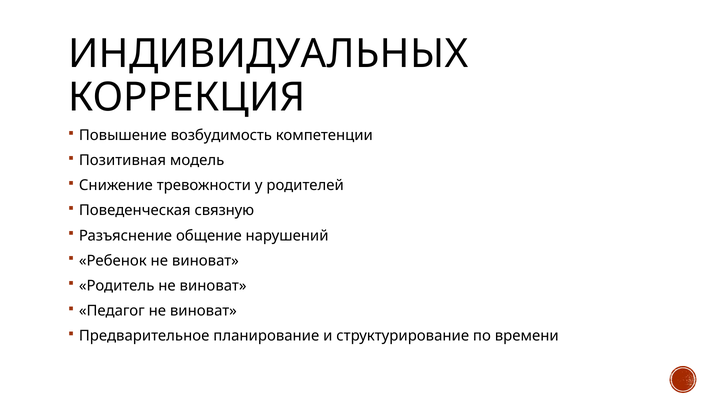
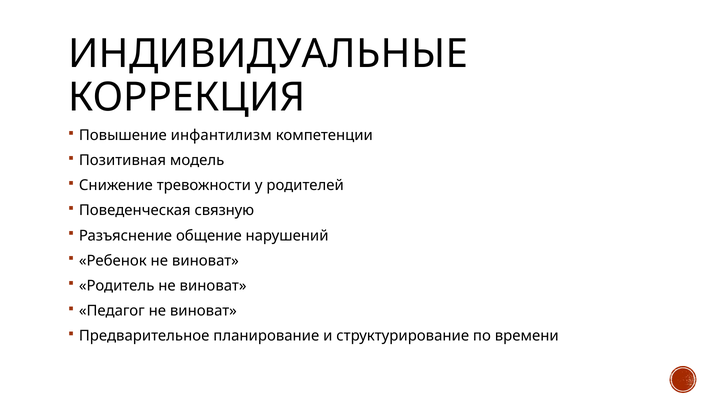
ИНДИВИДУАЛЬНЫХ: ИНДИВИДУАЛЬНЫХ -> ИНДИВИДУАЛЬНЫЕ (268, 54)
возбудимость: возбудимость -> инфантилизм (221, 135)
